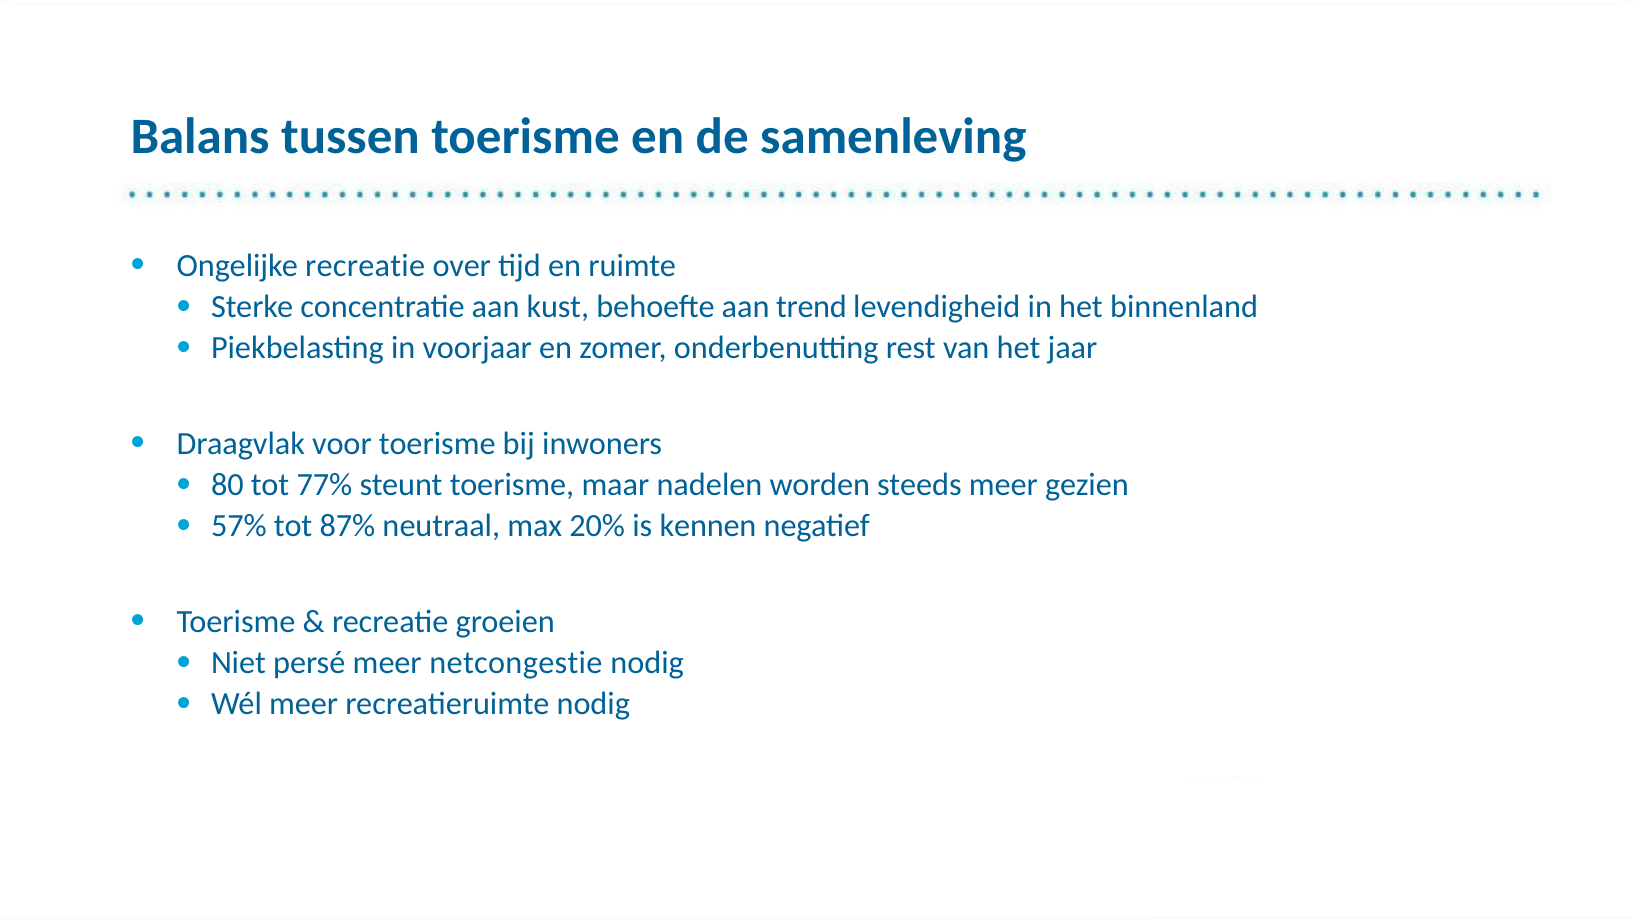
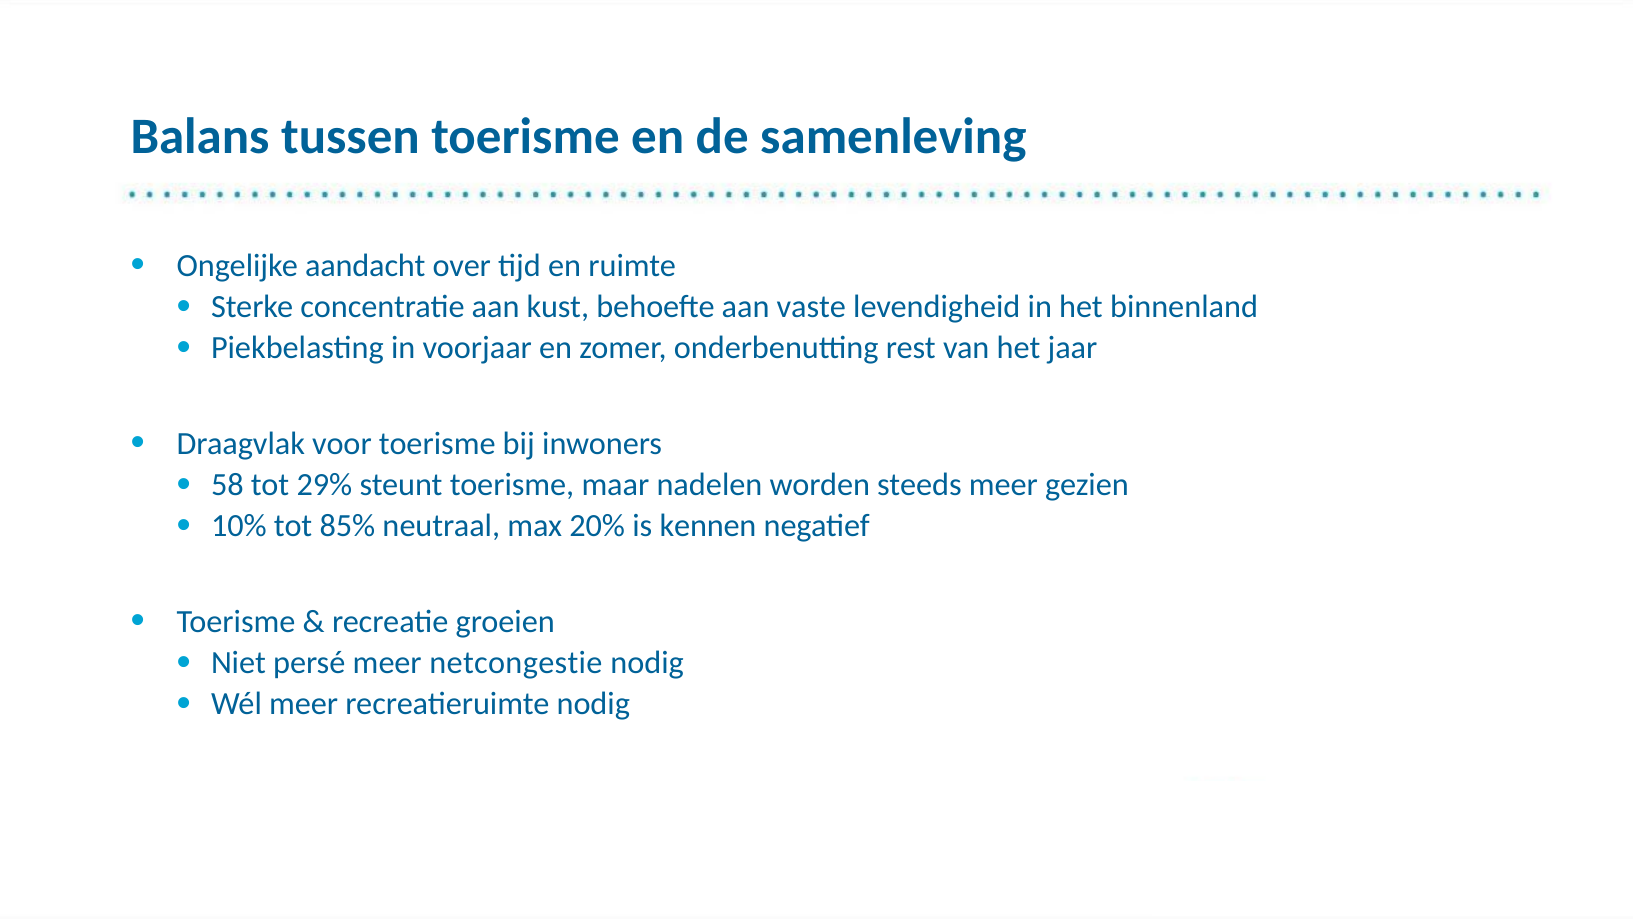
Ongelijke recreatie: recreatie -> aandacht (365, 266)
trend: trend -> vaste (811, 307)
80: 80 -> 58 (227, 485)
77%: 77% -> 29% (324, 485)
57%: 57% -> 10% (239, 526)
87%: 87% -> 85% (347, 526)
